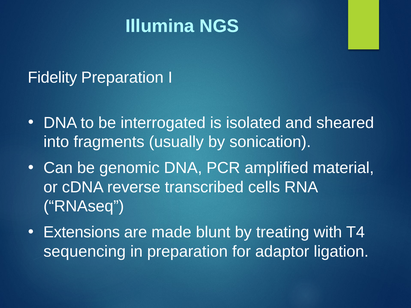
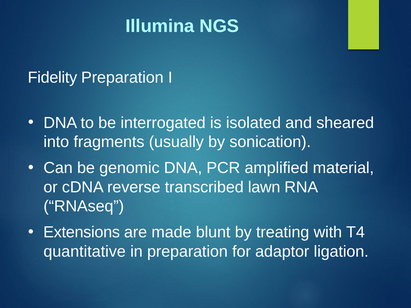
cells: cells -> lawn (264, 187)
sequencing: sequencing -> quantitative (85, 252)
